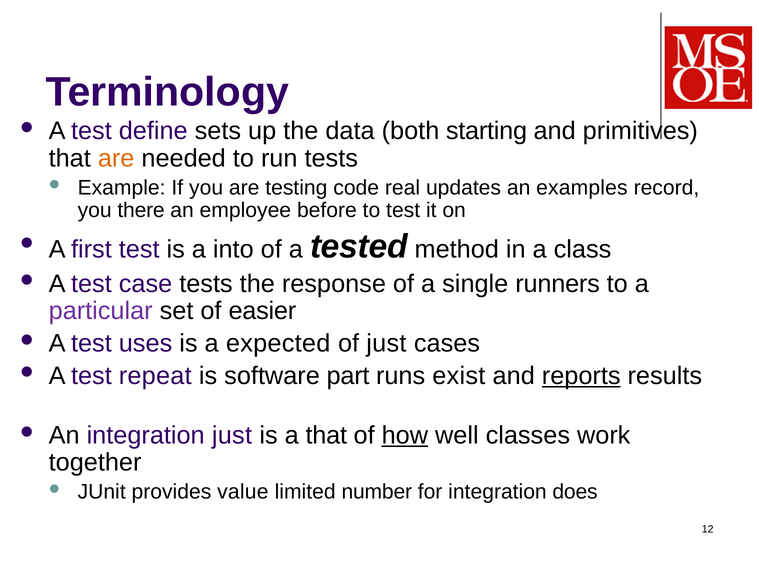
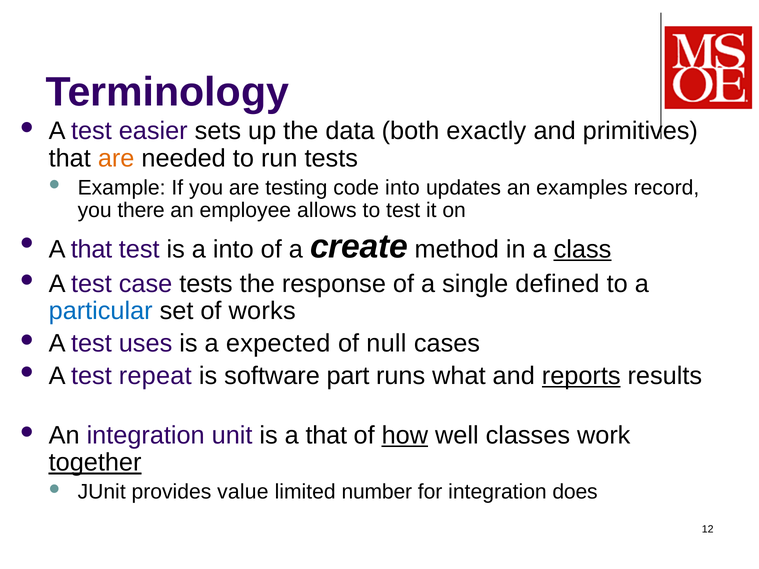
define: define -> easier (153, 131)
starting: starting -> exactly (486, 131)
code real: real -> into (402, 188)
before: before -> allows (327, 211)
first: first -> that (92, 250)
tested: tested -> create (359, 247)
class underline: none -> present (583, 250)
runners: runners -> defined (557, 284)
particular colour: purple -> blue (101, 311)
easier: easier -> works (262, 311)
of just: just -> null (386, 343)
exist: exist -> what (459, 376)
integration just: just -> unit (232, 436)
together underline: none -> present (95, 463)
